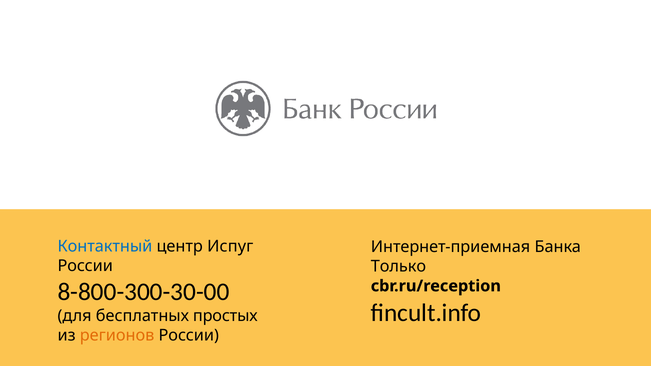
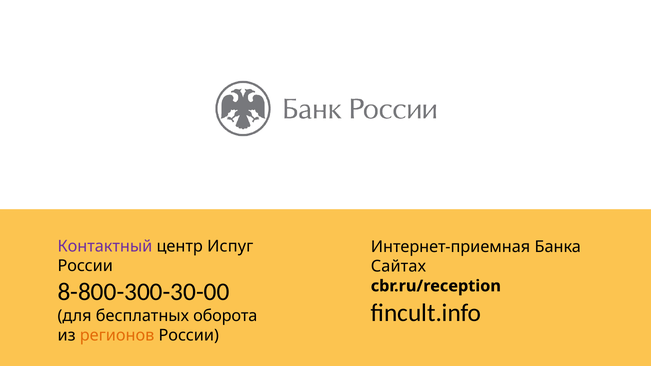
Контактный colour: blue -> purple (105, 247)
Только: Только -> Сайтах (398, 267)
простых: простых -> оборота (225, 316)
